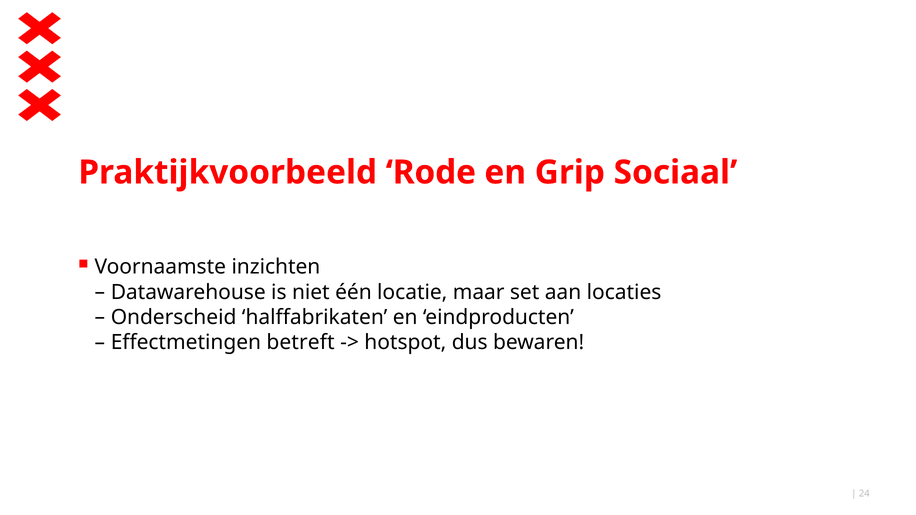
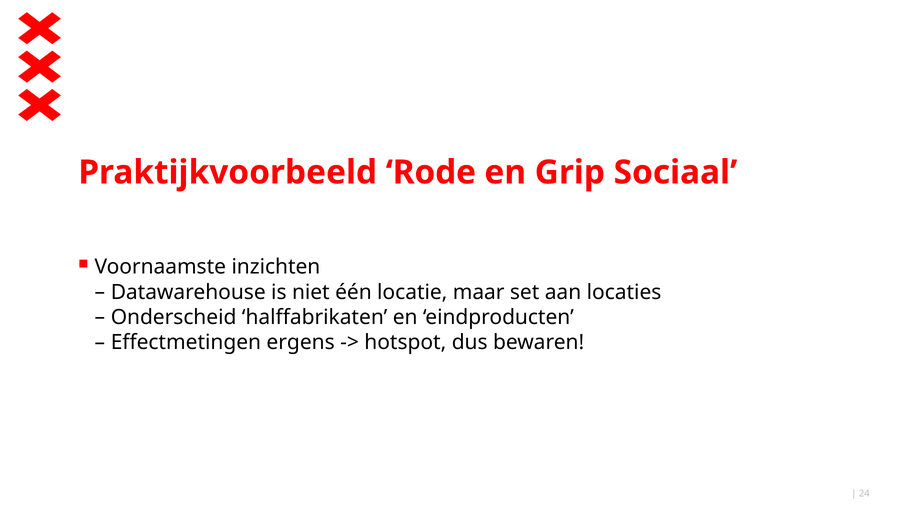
betreft: betreft -> ergens (301, 343)
